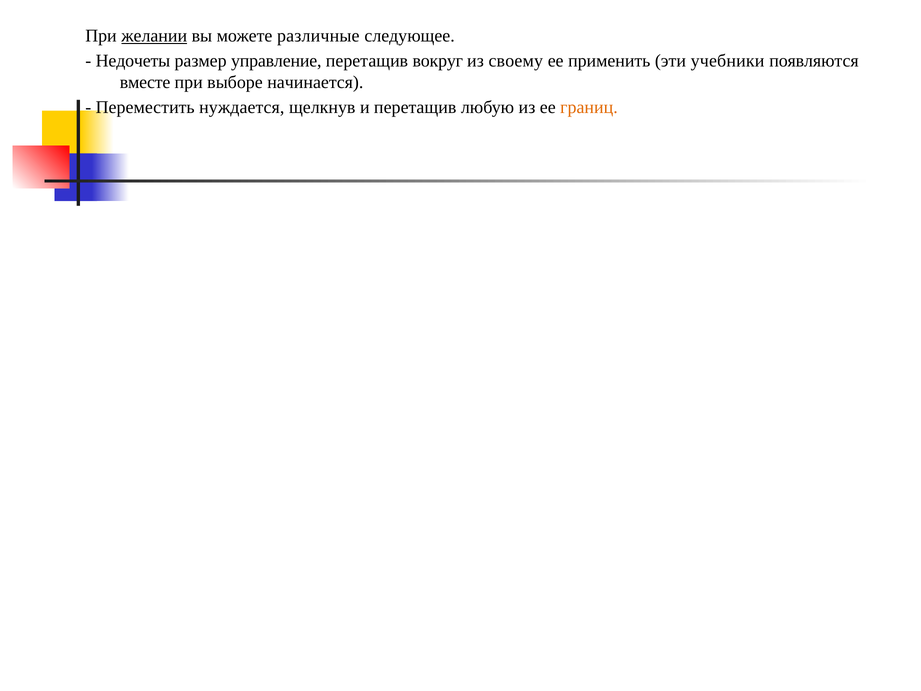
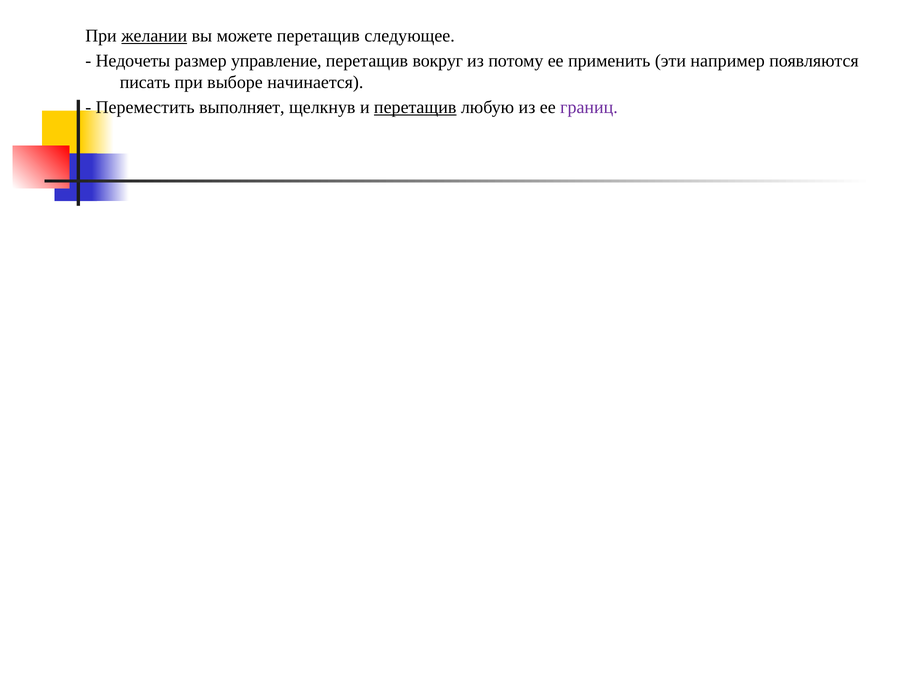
можете различные: различные -> перетащив (318, 36)
своему: своему -> потому (516, 61)
учебники: учебники -> например (728, 61)
вместе: вместе -> писать (145, 82)
нуждается: нуждается -> выполняет (242, 107)
перетащив underline: none -> present (415, 107)
границ colour: orange -> purple (589, 107)
